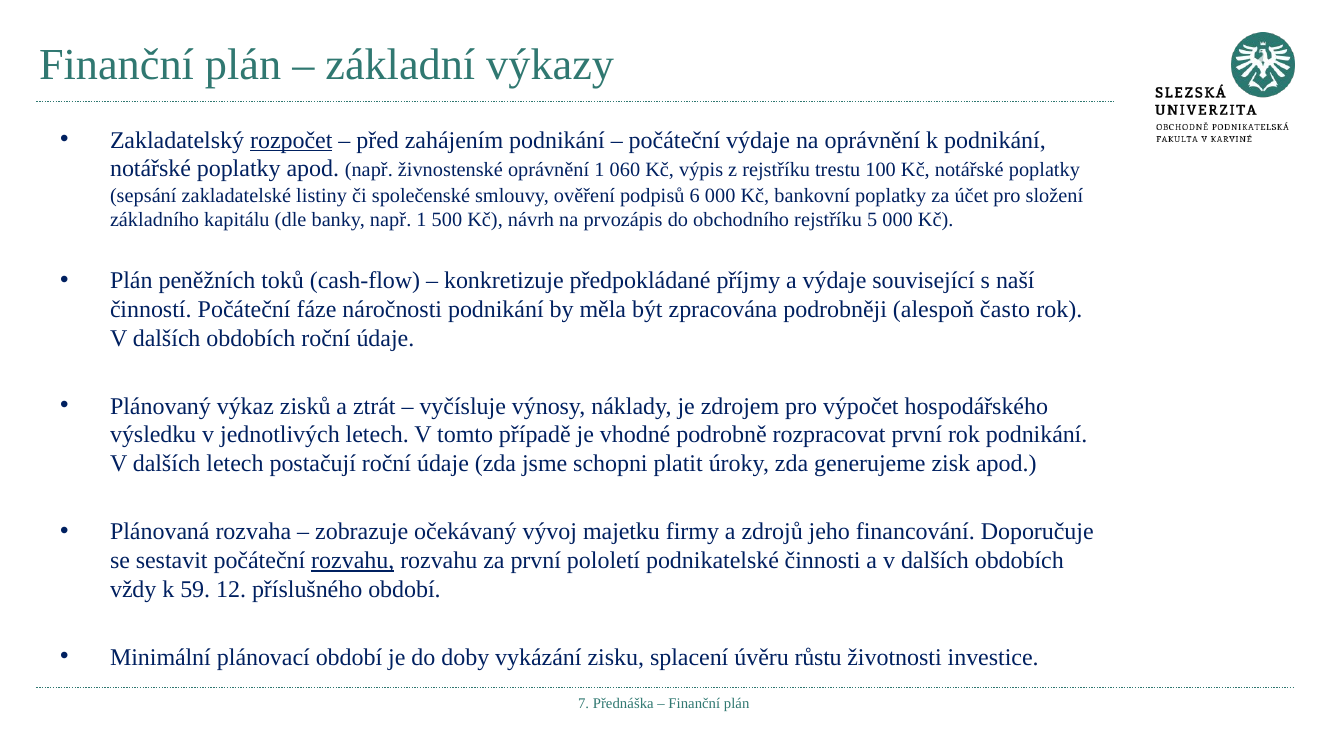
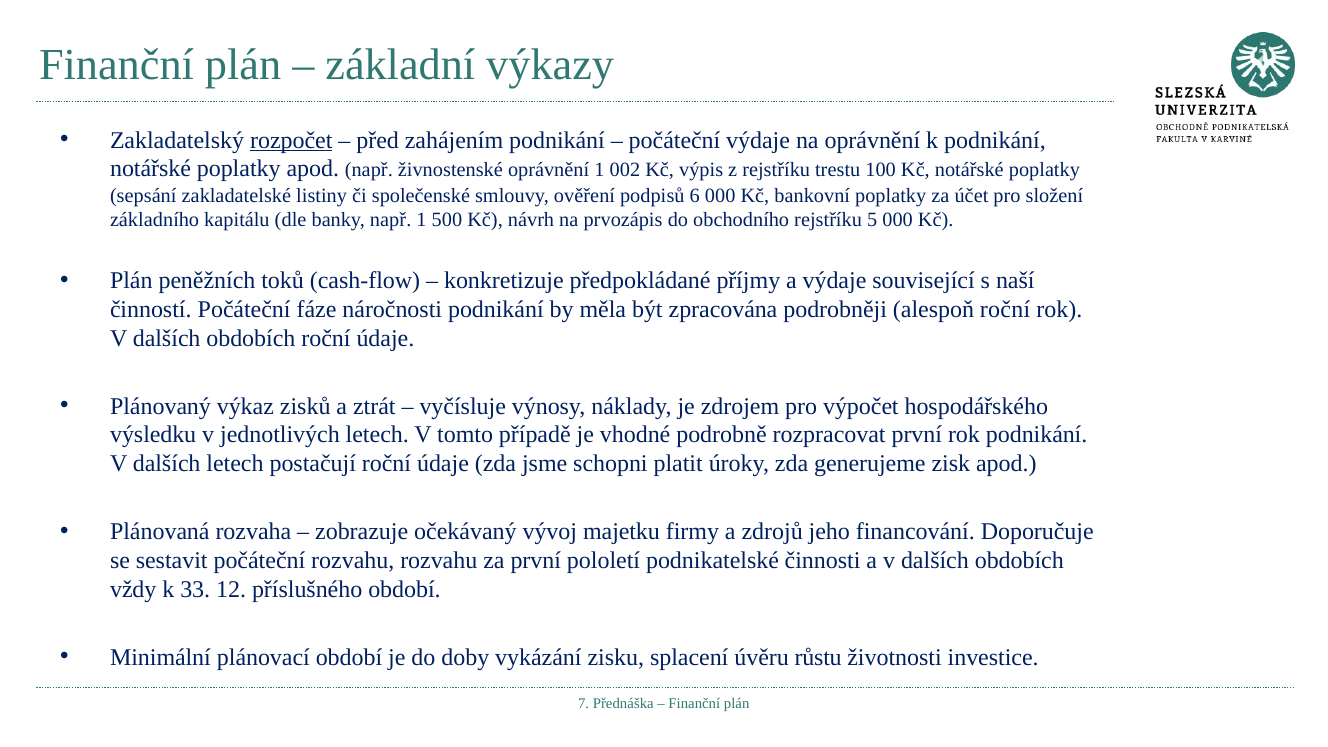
060: 060 -> 002 (625, 170)
alespoň často: často -> roční (1005, 309)
rozvahu underline: present -> none (353, 561)
59: 59 -> 33 (195, 589)
